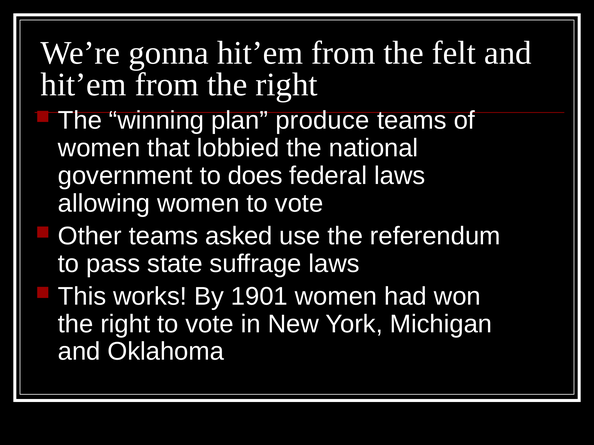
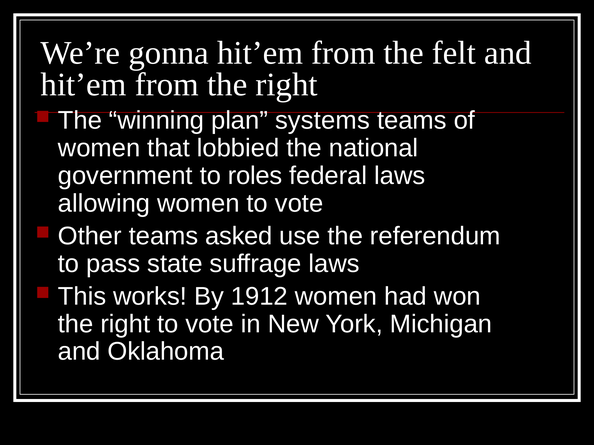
produce: produce -> systems (322, 121)
does: does -> roles (255, 176)
1901: 1901 -> 1912 (259, 297)
